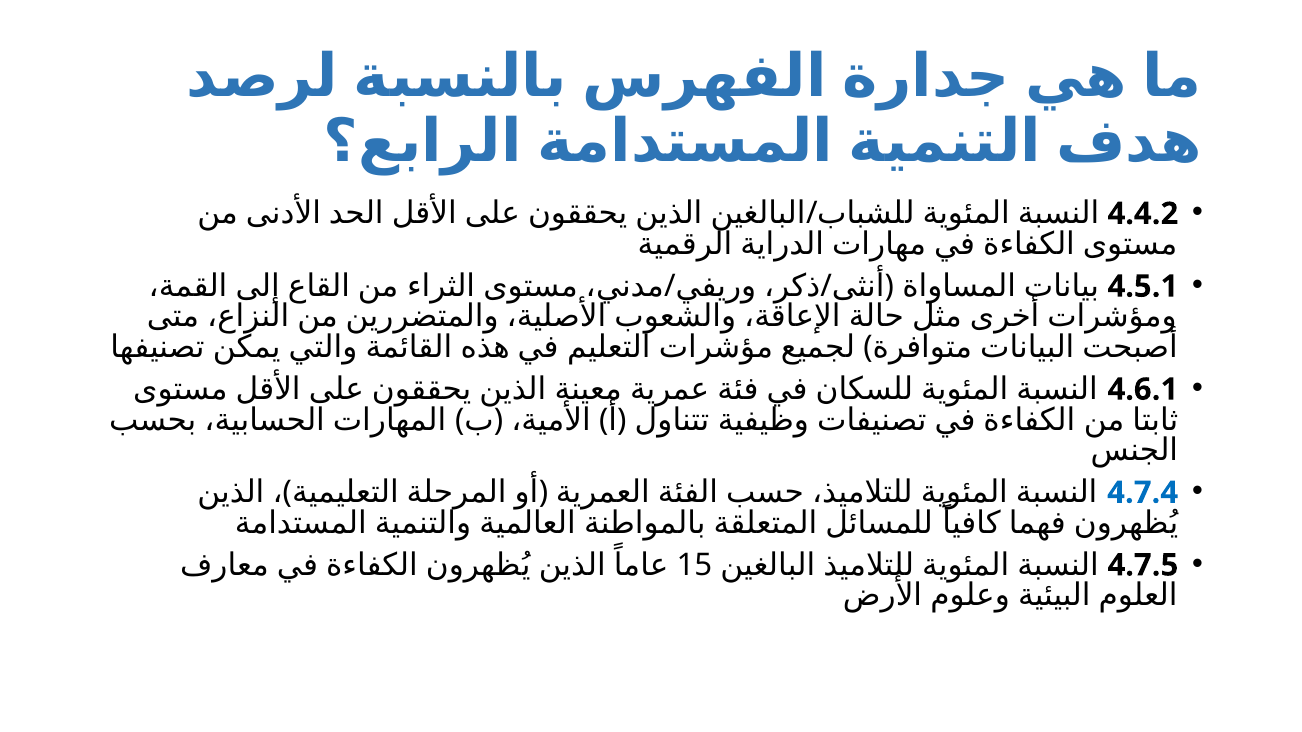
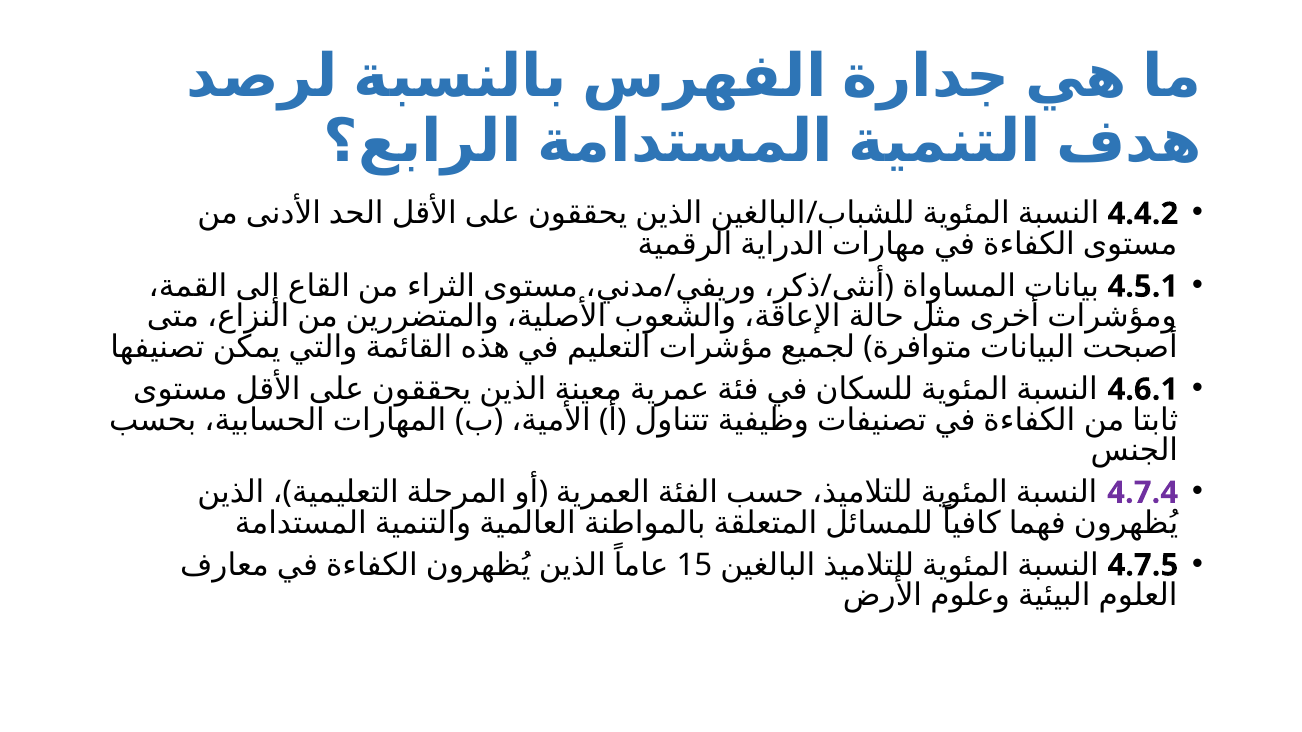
4.7.4 colour: blue -> purple (1143, 493)
